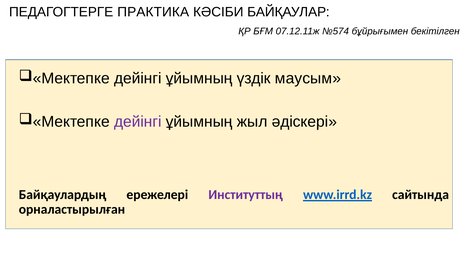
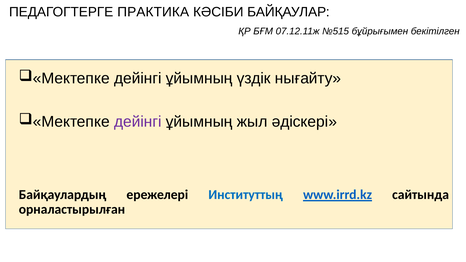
№574: №574 -> №515 (336, 31)
маусым: маусым -> нығайту (308, 78)
Институттың colour: purple -> blue (246, 195)
